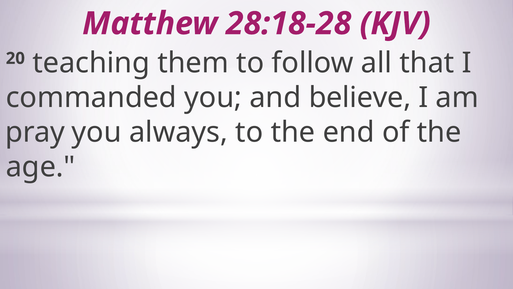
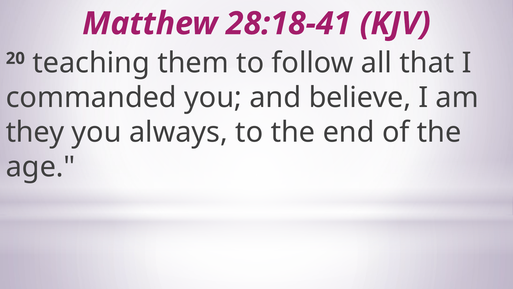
28:18-28: 28:18-28 -> 28:18-41 (289, 24)
pray: pray -> they (35, 132)
